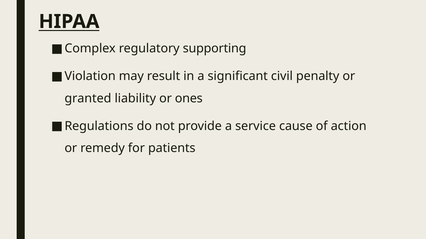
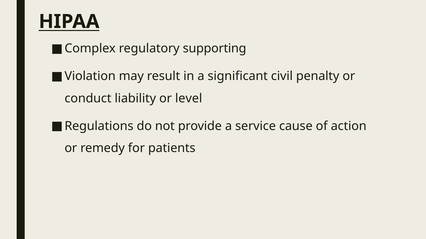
granted: granted -> conduct (88, 99)
ones: ones -> level (189, 99)
